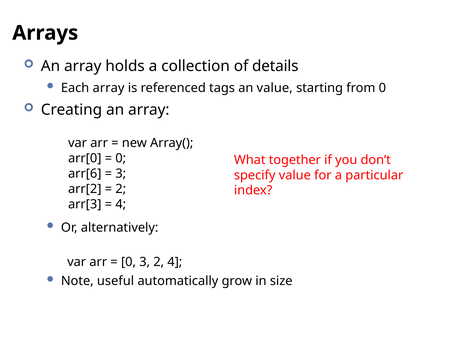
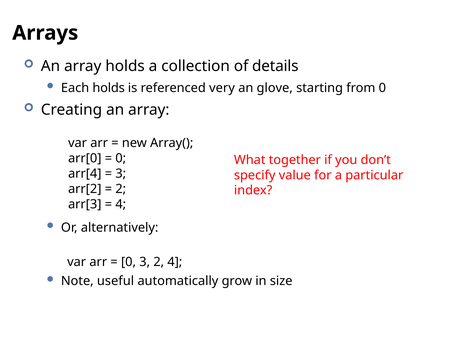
Each array: array -> holds (109, 88)
tags: tags -> very (222, 88)
an value: value -> glove (275, 88)
arr[6: arr[6 -> arr[4 (85, 174)
